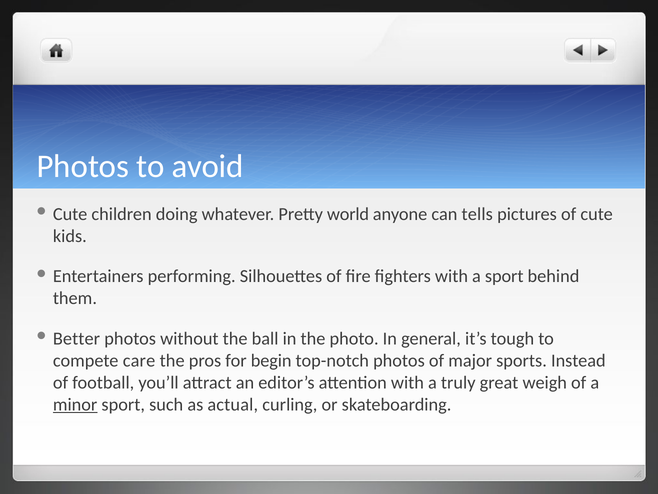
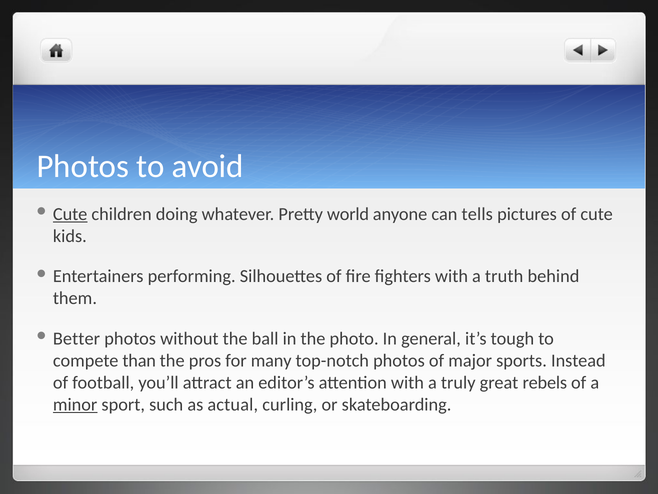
Cute underline: none -> present (70, 214)
a sport: sport -> truth (504, 276)
care: care -> than (139, 360)
begin: begin -> many (271, 360)
weigh: weigh -> rebels (545, 382)
